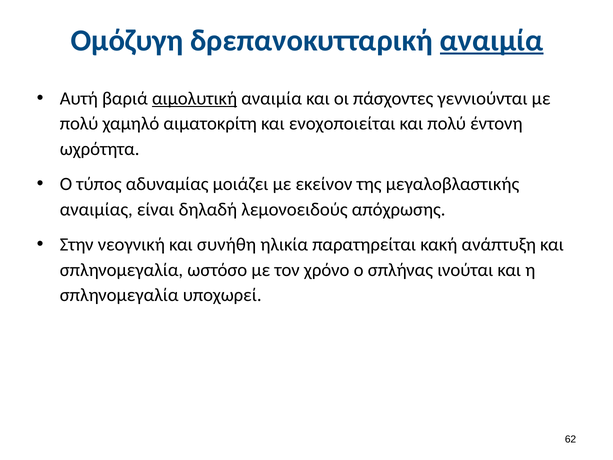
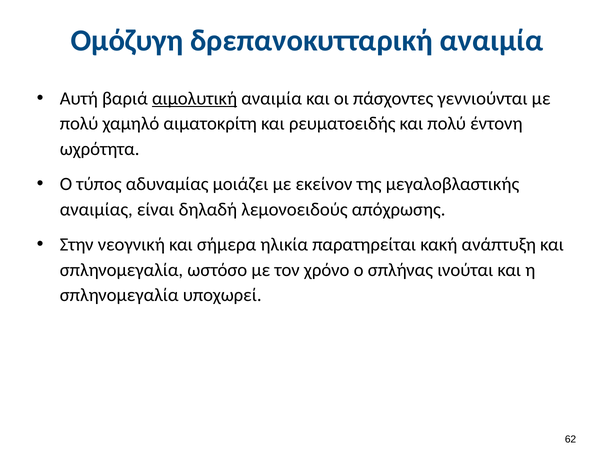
αναιμία underline: present -> none (492, 40)
ενοχοποιείται: ενοχοποιείται -> ρευματοειδής (342, 124)
συνήθη: συνήθη -> σήμερα (227, 245)
